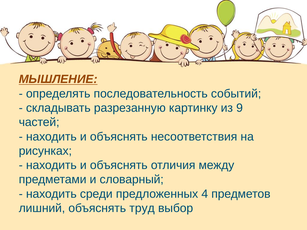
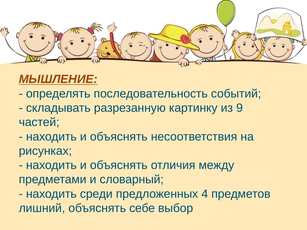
труд: труд -> себе (142, 208)
